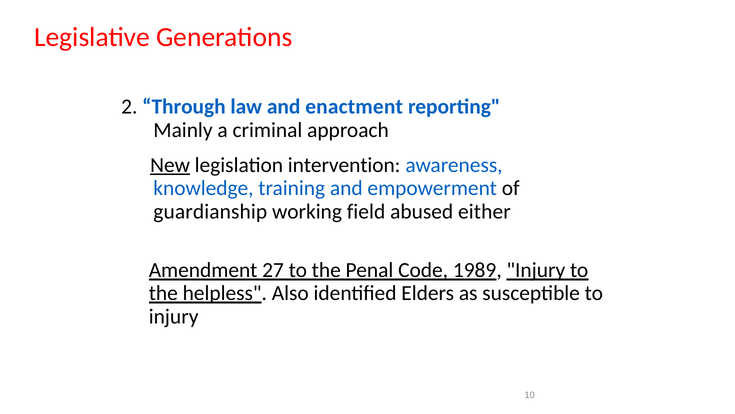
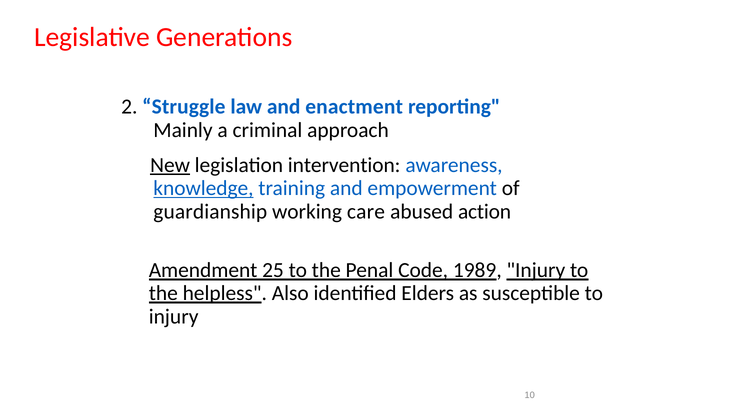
Through: Through -> Struggle (184, 107)
knowledge underline: none -> present (203, 188)
field: field -> care (366, 211)
either: either -> action (485, 211)
27: 27 -> 25 (273, 270)
